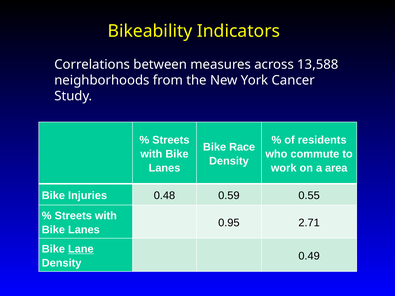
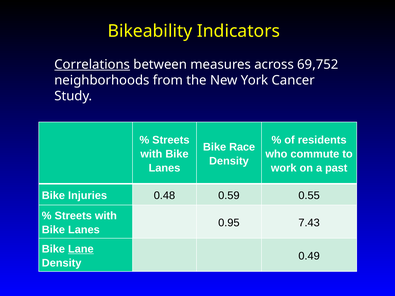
Correlations underline: none -> present (92, 64)
13,588: 13,588 -> 69,752 (318, 64)
area: area -> past (336, 168)
2.71: 2.71 -> 7.43 (309, 223)
